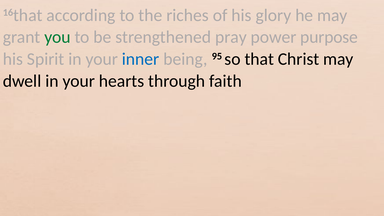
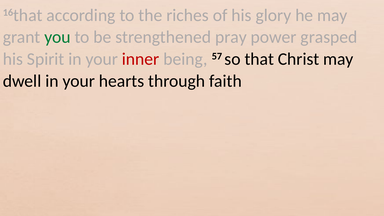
purpose: purpose -> grasped (329, 37)
inner colour: blue -> red (141, 59)
95: 95 -> 57 (217, 56)
